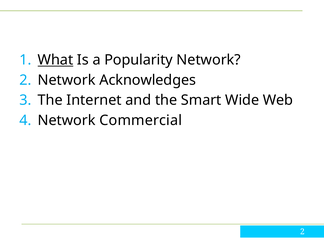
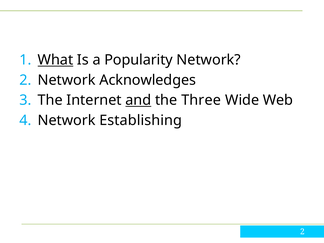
and underline: none -> present (138, 100)
Smart: Smart -> Three (201, 100)
Commercial: Commercial -> Establishing (141, 120)
